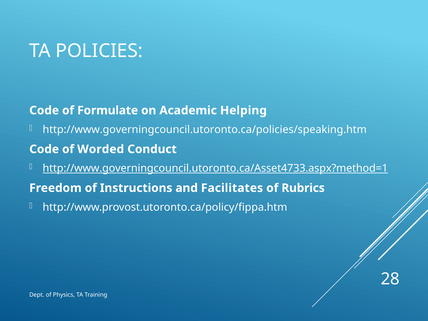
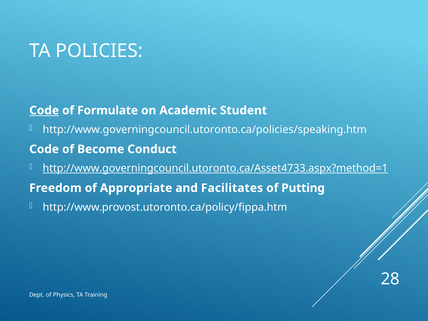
Code underline: none -> present (44, 110)
Helping: Helping -> Student (244, 110)
Worded: Worded -> Become (101, 149)
Instructions: Instructions -> Appropriate (136, 188)
Rubrics: Rubrics -> Putting (303, 188)
